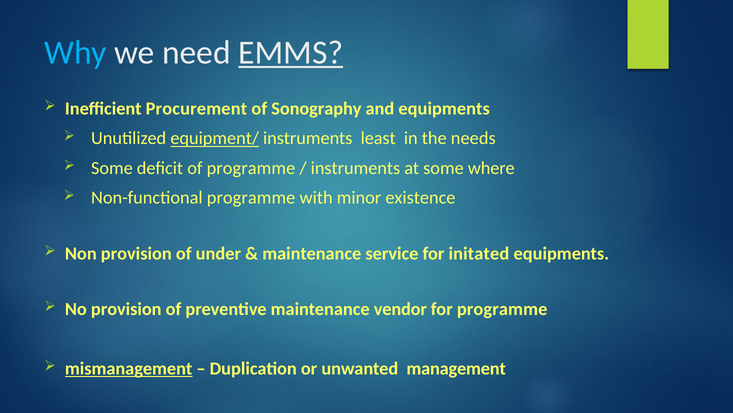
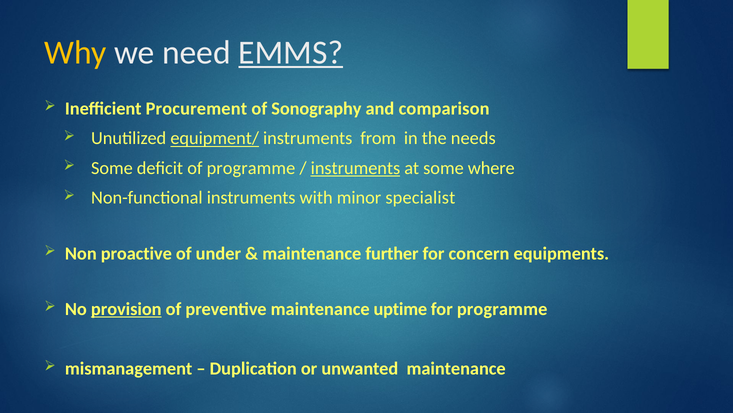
Why colour: light blue -> yellow (75, 52)
and equipments: equipments -> comparison (444, 109)
least: least -> from (378, 138)
instruments underline: none -> present (355, 168)
Non-functional programme: programme -> instruments (251, 197)
existence: existence -> specialist (420, 197)
Non provision: provision -> proactive (136, 253)
service: service -> further (392, 253)
initated: initated -> concern (479, 253)
provision underline: none -> present (126, 309)
vendor: vendor -> uptime (400, 309)
mismanagement underline: present -> none (129, 368)
unwanted management: management -> maintenance (456, 368)
